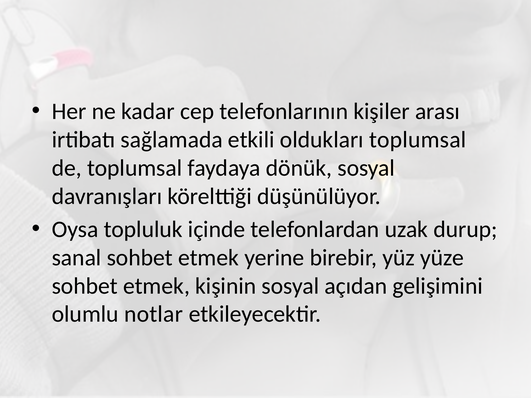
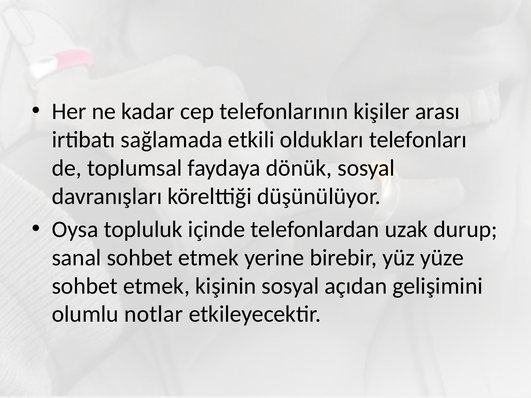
oldukları toplumsal: toplumsal -> telefonları (418, 140)
